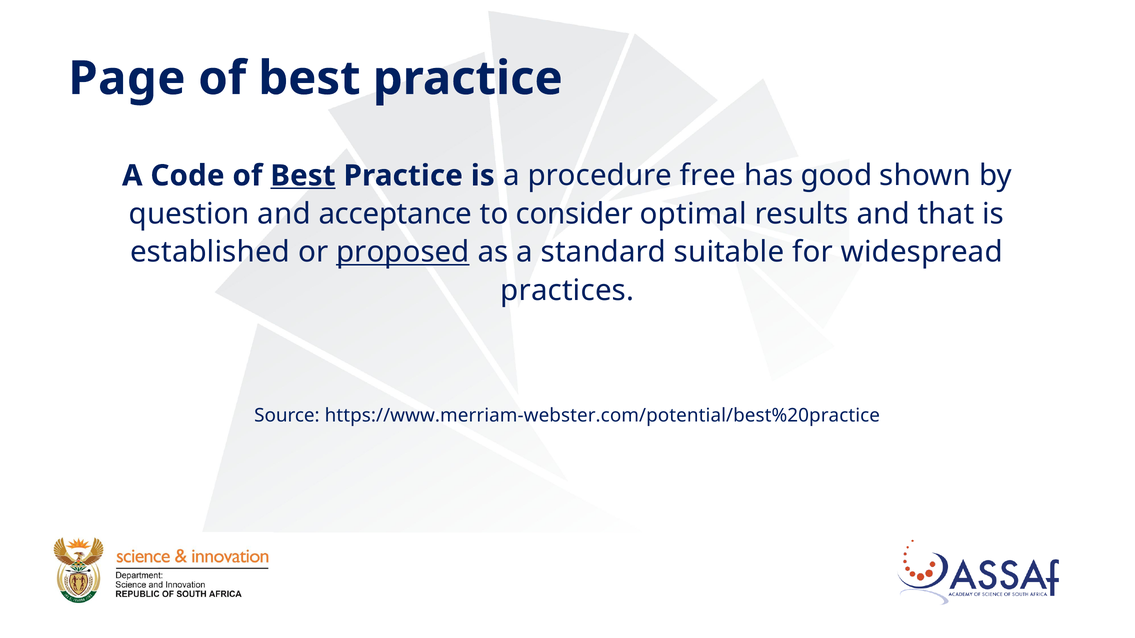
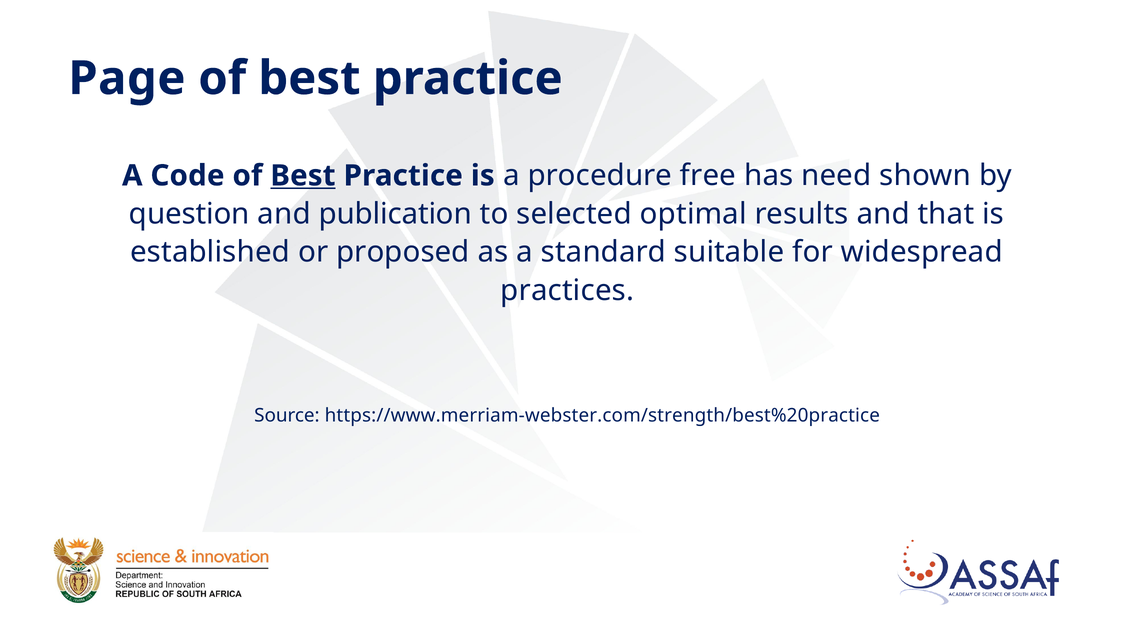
good: good -> need (836, 176)
acceptance: acceptance -> publication (395, 214)
consider: consider -> selected (574, 214)
proposed underline: present -> none (403, 252)
https://www.merriam-webster.com/potential/best%20practice: https://www.merriam-webster.com/potential/best%20practice -> https://www.merriam-webster.com/strength/best%20practice (602, 416)
